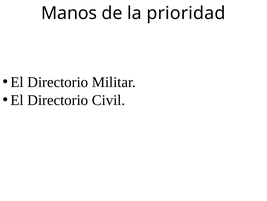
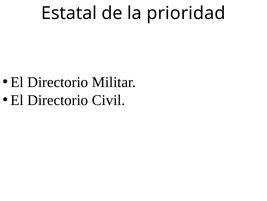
Manos: Manos -> Estatal (69, 13)
